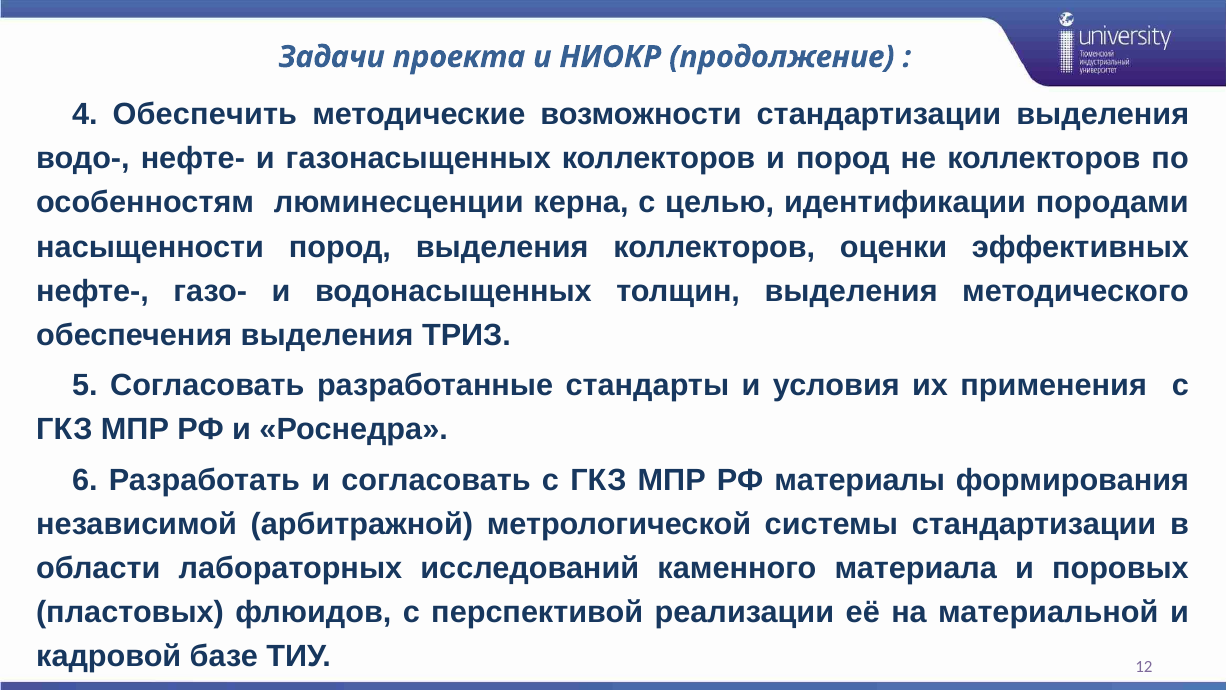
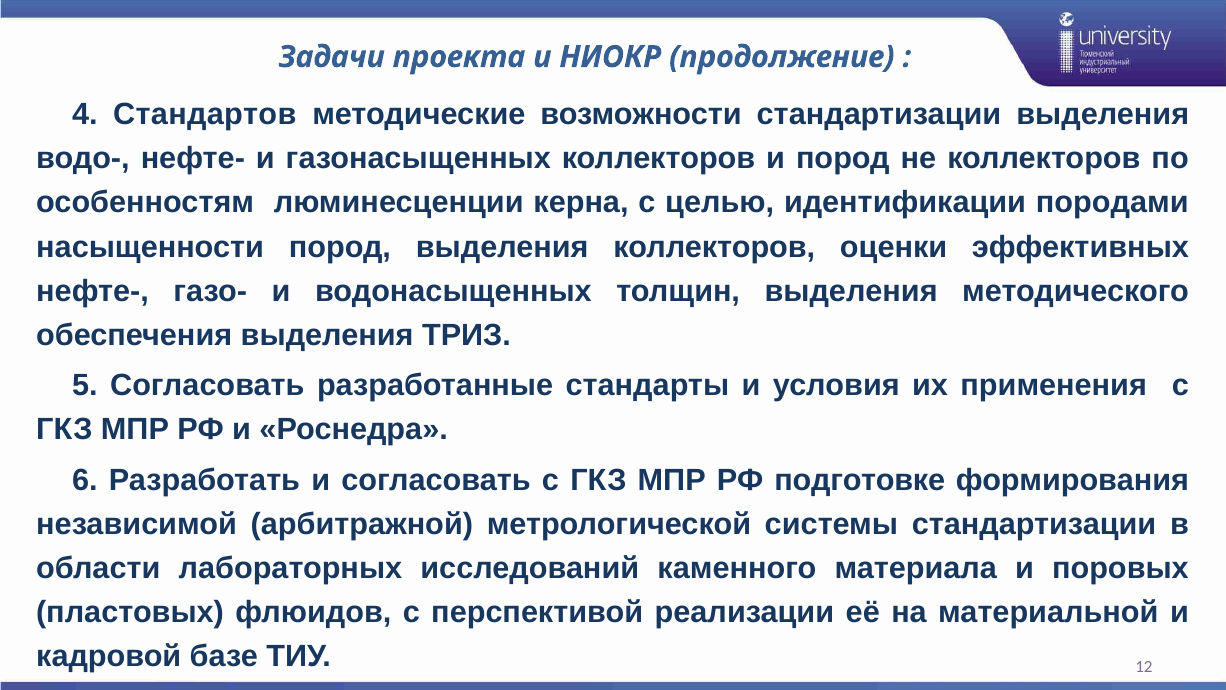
Обеспечить: Обеспечить -> Стандартов (205, 114)
материалы: материалы -> подготовке (860, 480)
